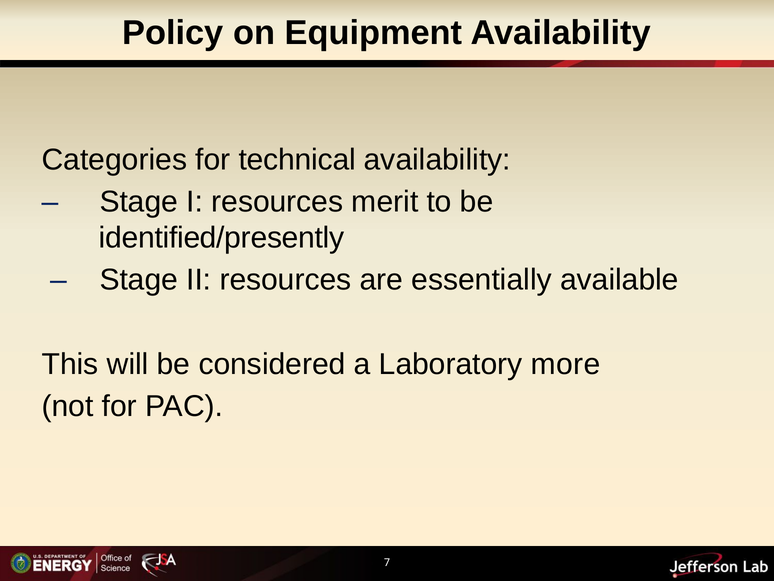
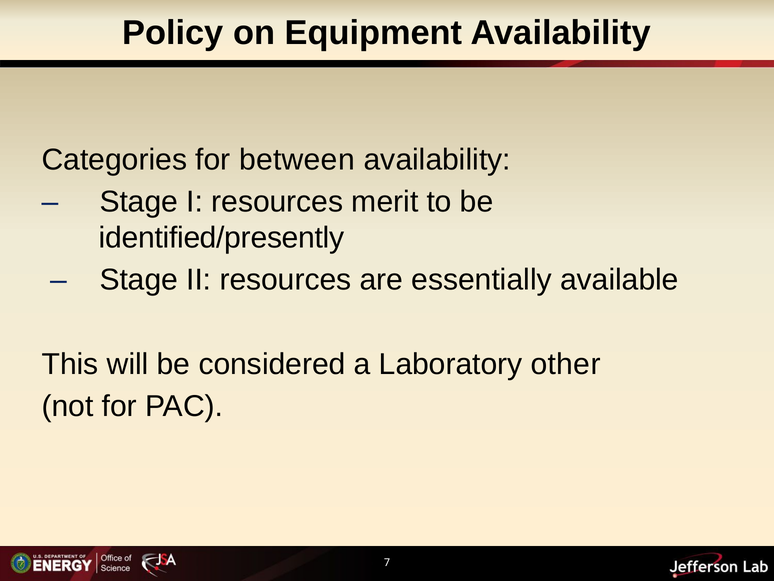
technical: technical -> between (297, 159)
more: more -> other (566, 364)
